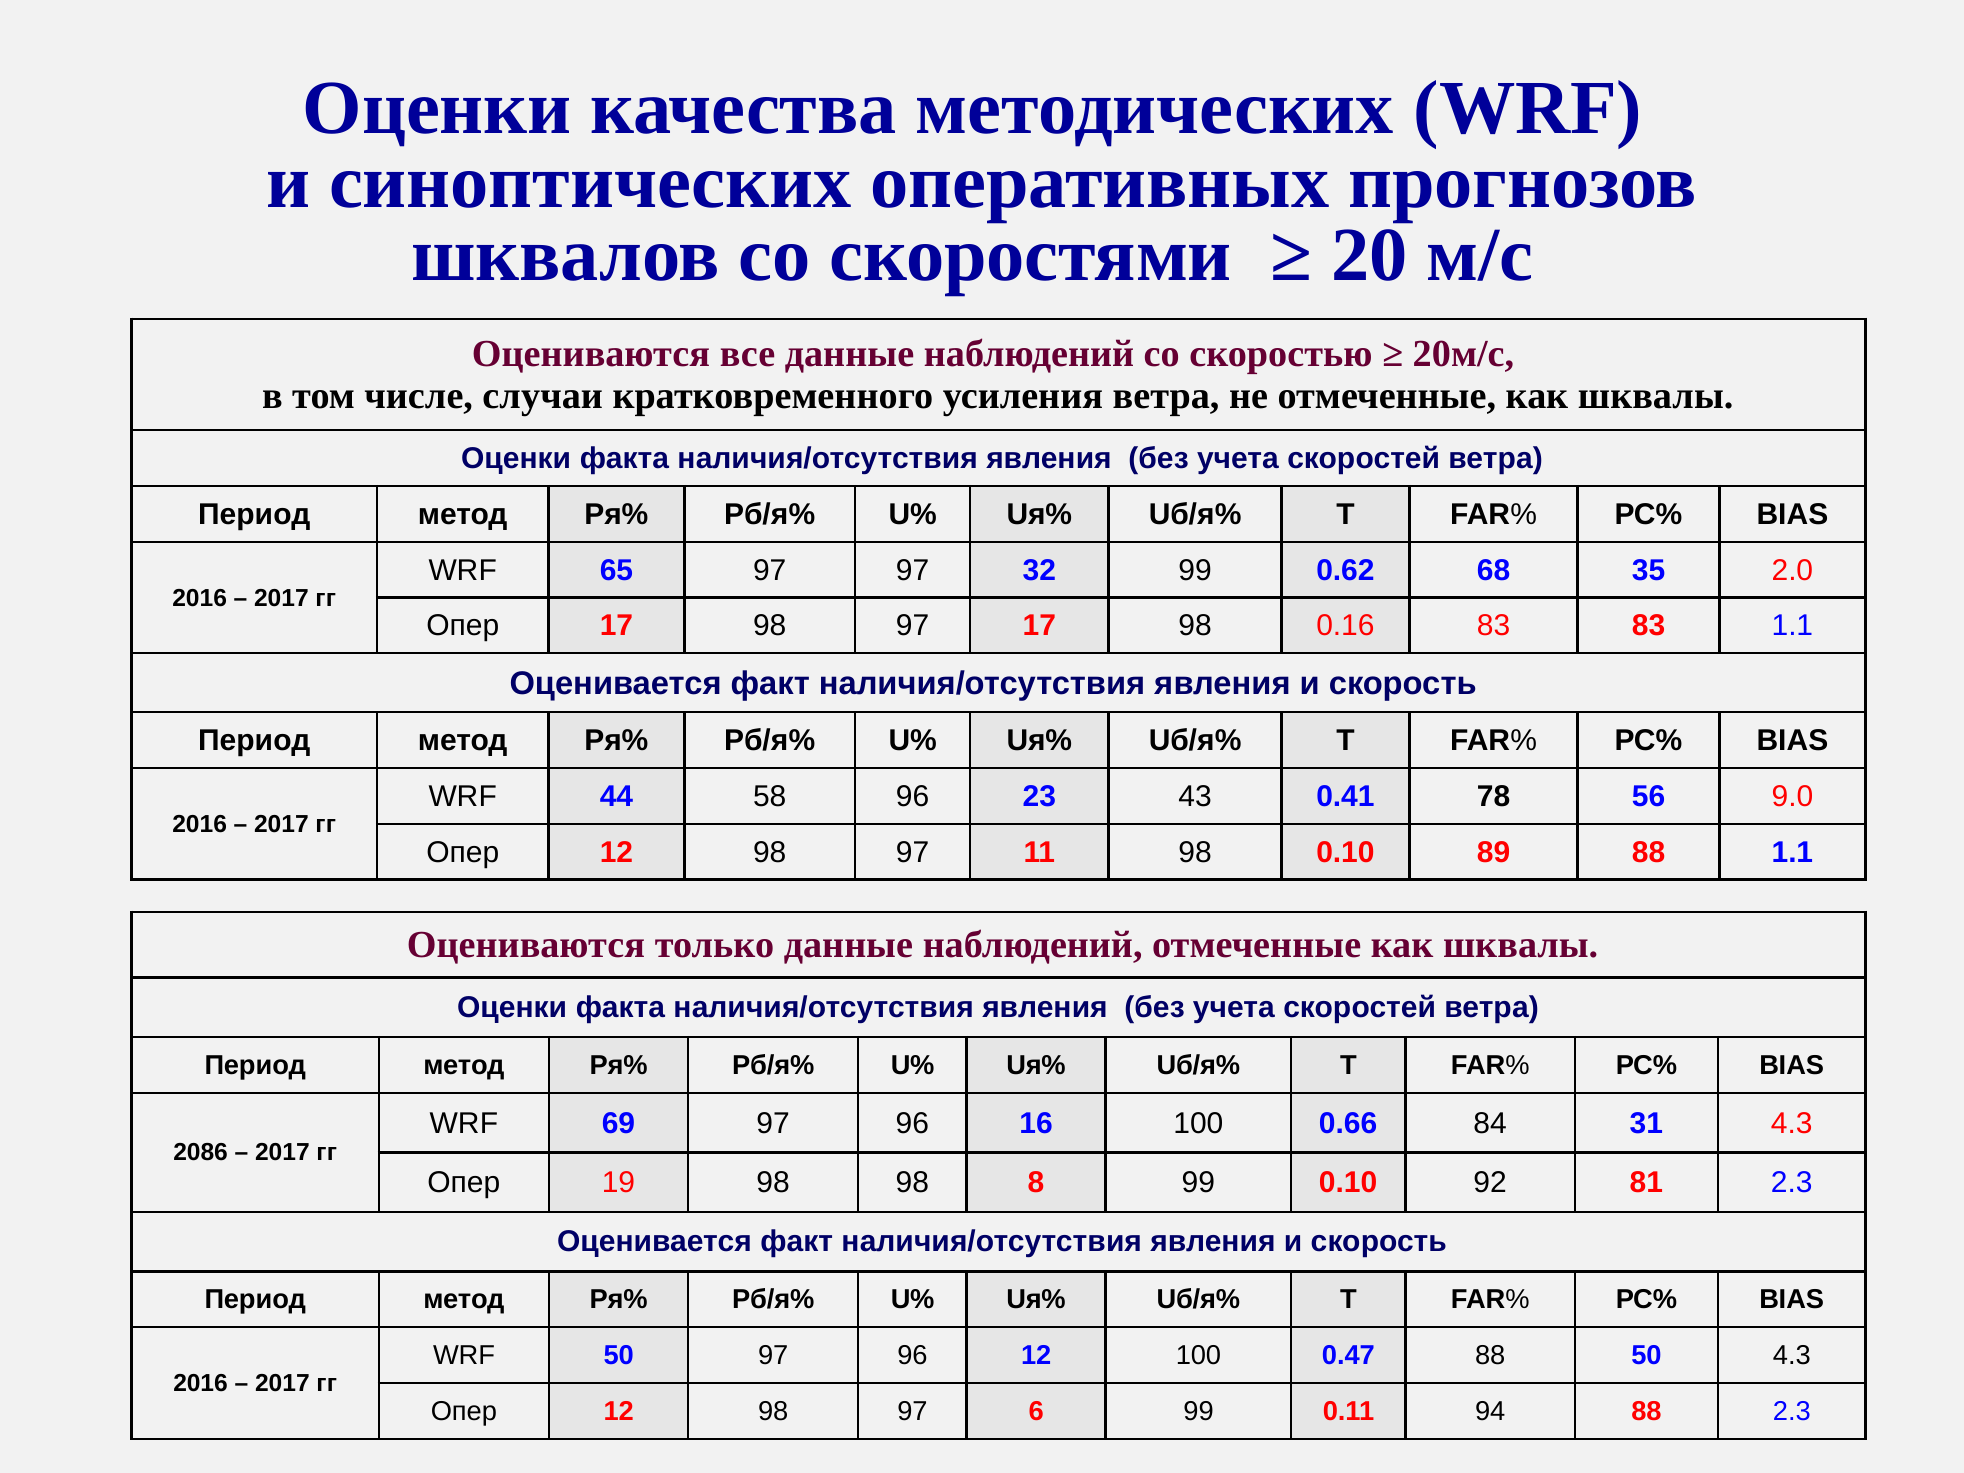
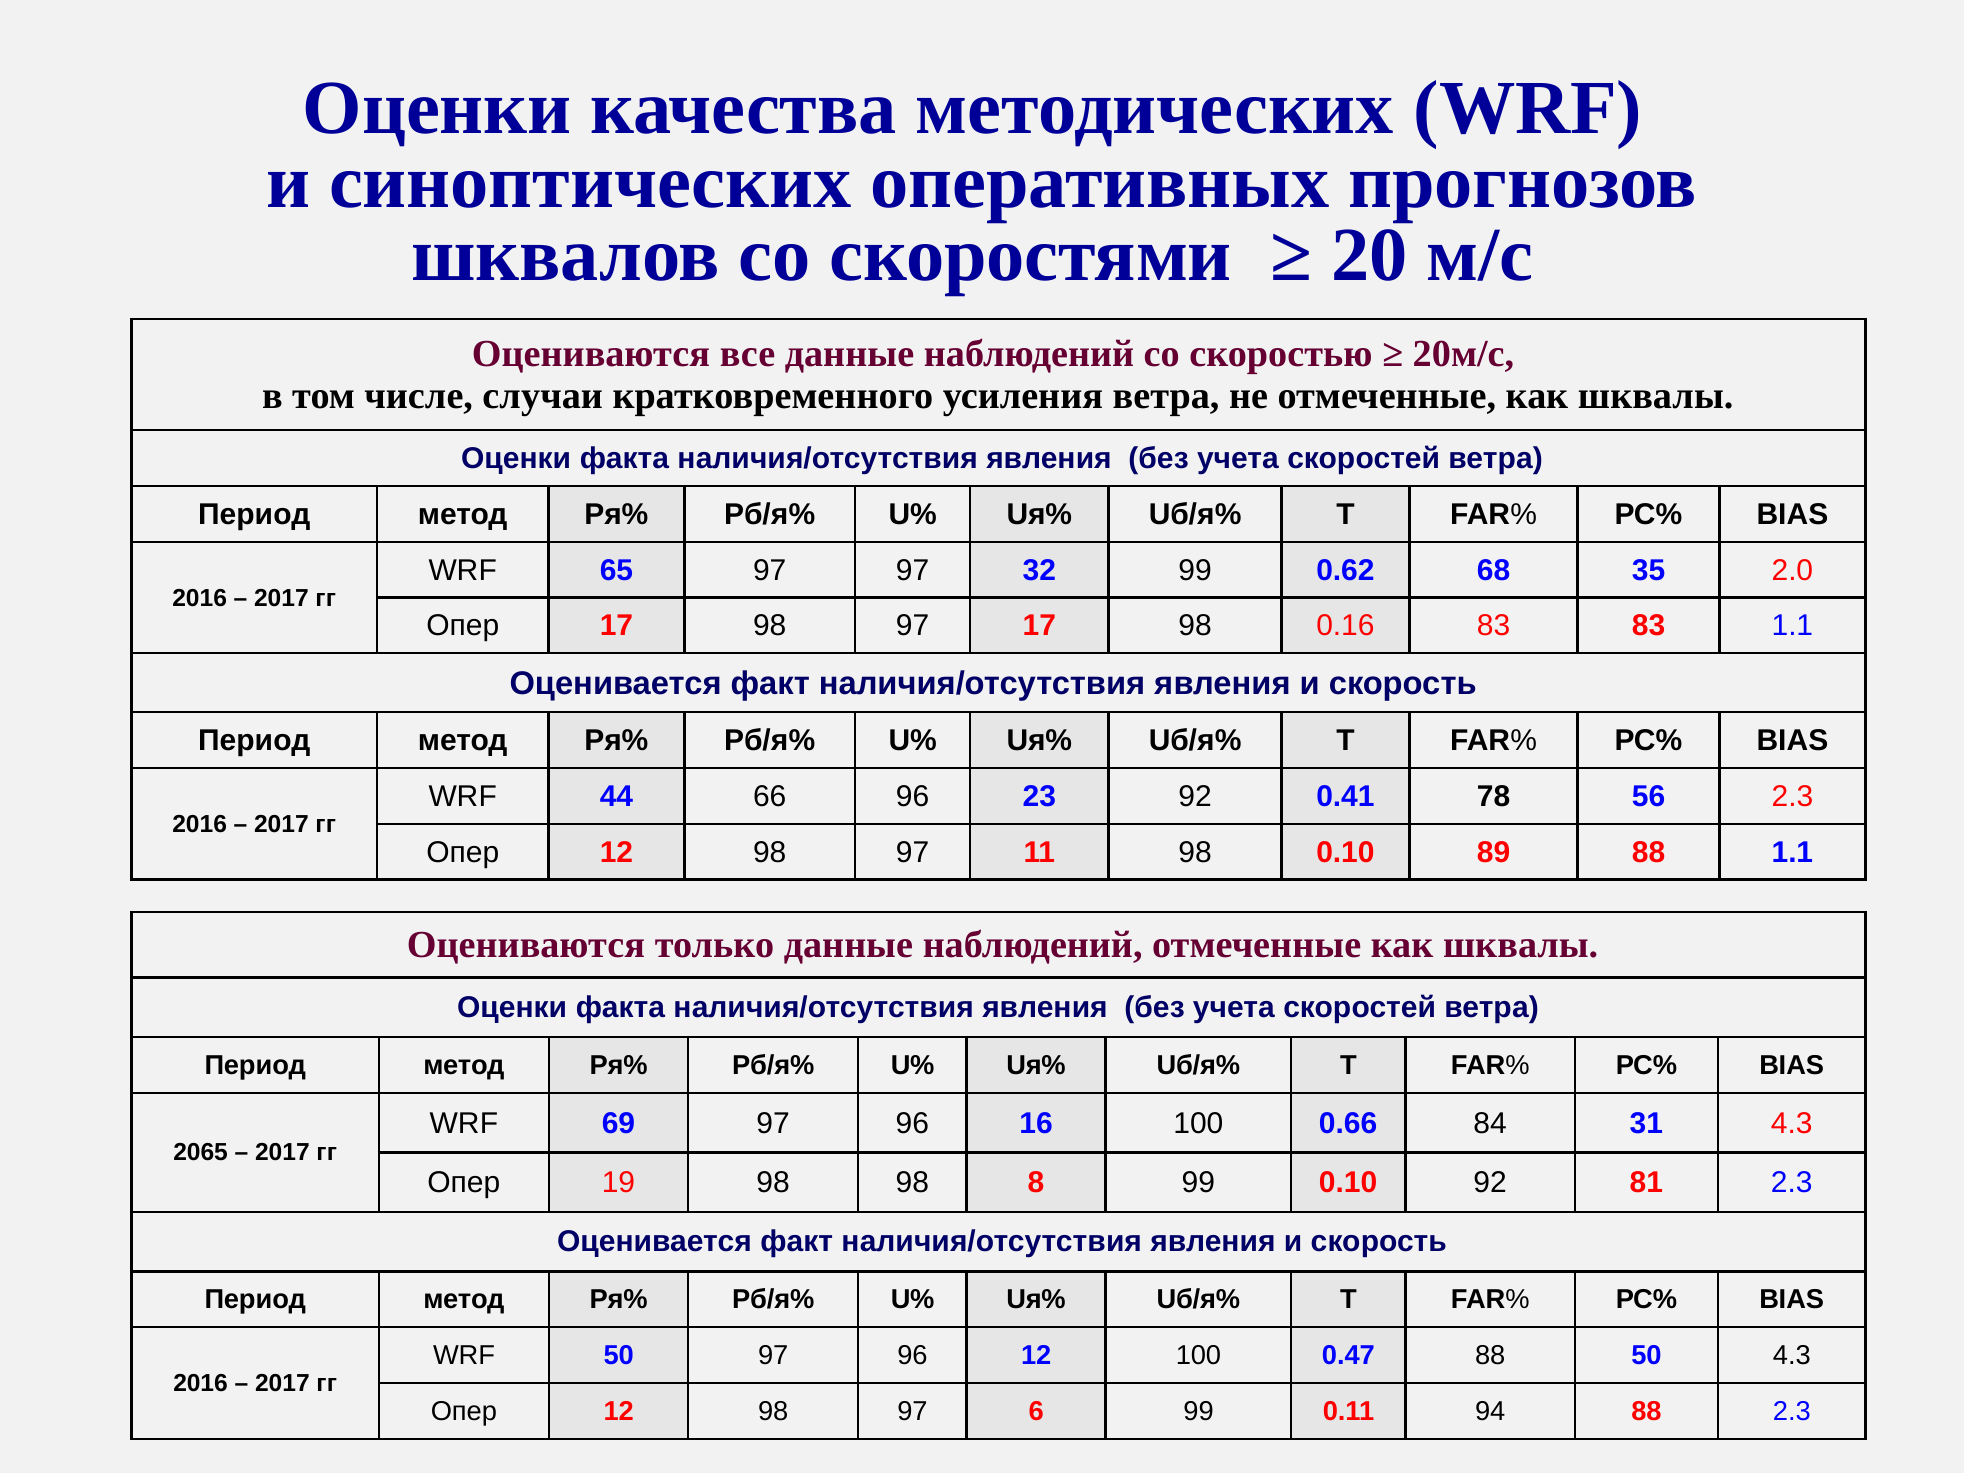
58: 58 -> 66 (770, 796)
23 43: 43 -> 92 (1195, 796)
56 9.0: 9.0 -> 2.3 (1792, 796)
2086: 2086 -> 2065 (201, 1153)
